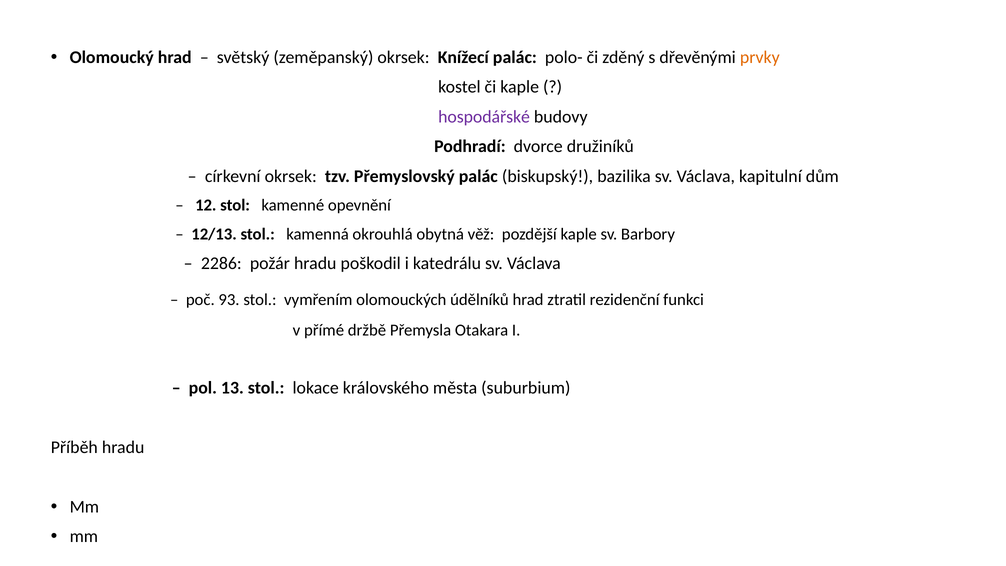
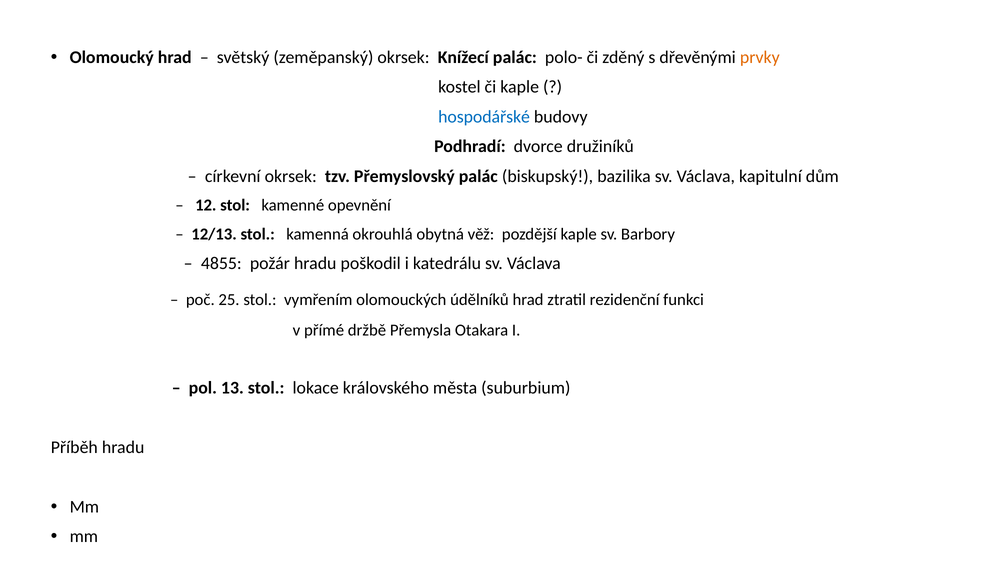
hospodářské colour: purple -> blue (484, 117)
2286: 2286 -> 4855 (221, 263)
93: 93 -> 25 (229, 300)
